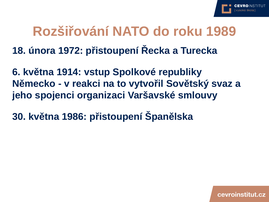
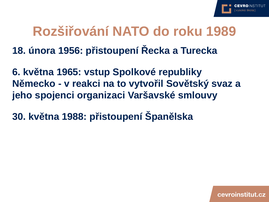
1972: 1972 -> 1956 (71, 51)
1914: 1914 -> 1965 (69, 72)
1986: 1986 -> 1988 (74, 117)
